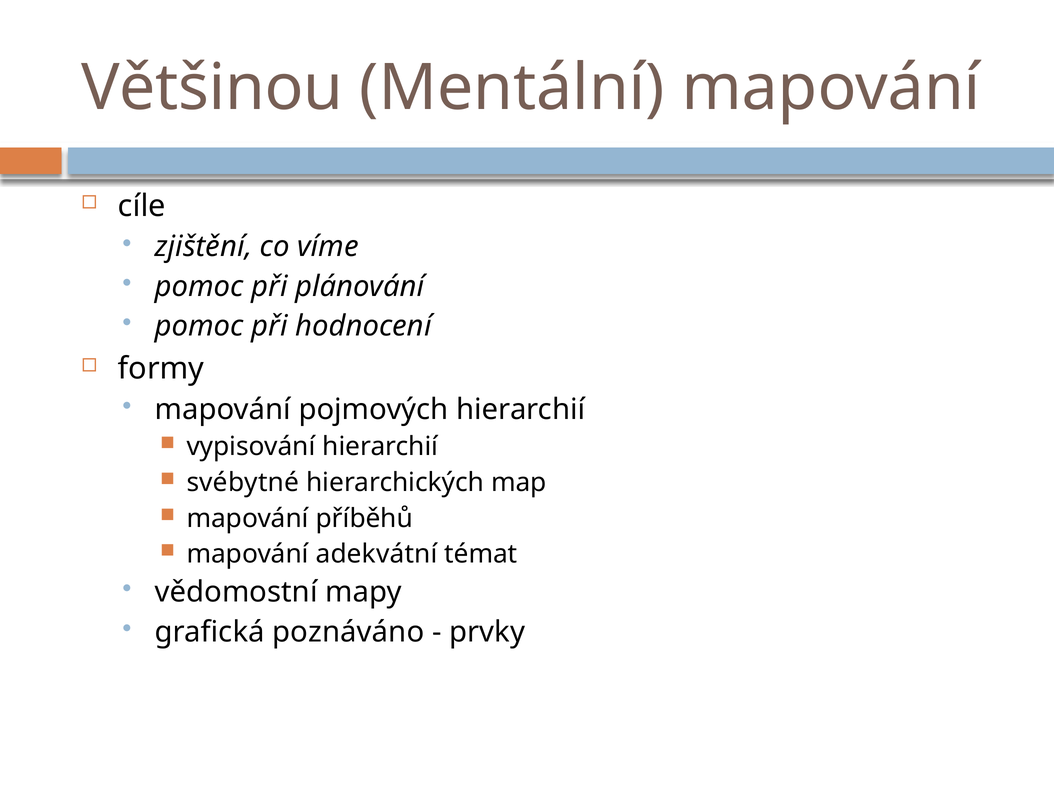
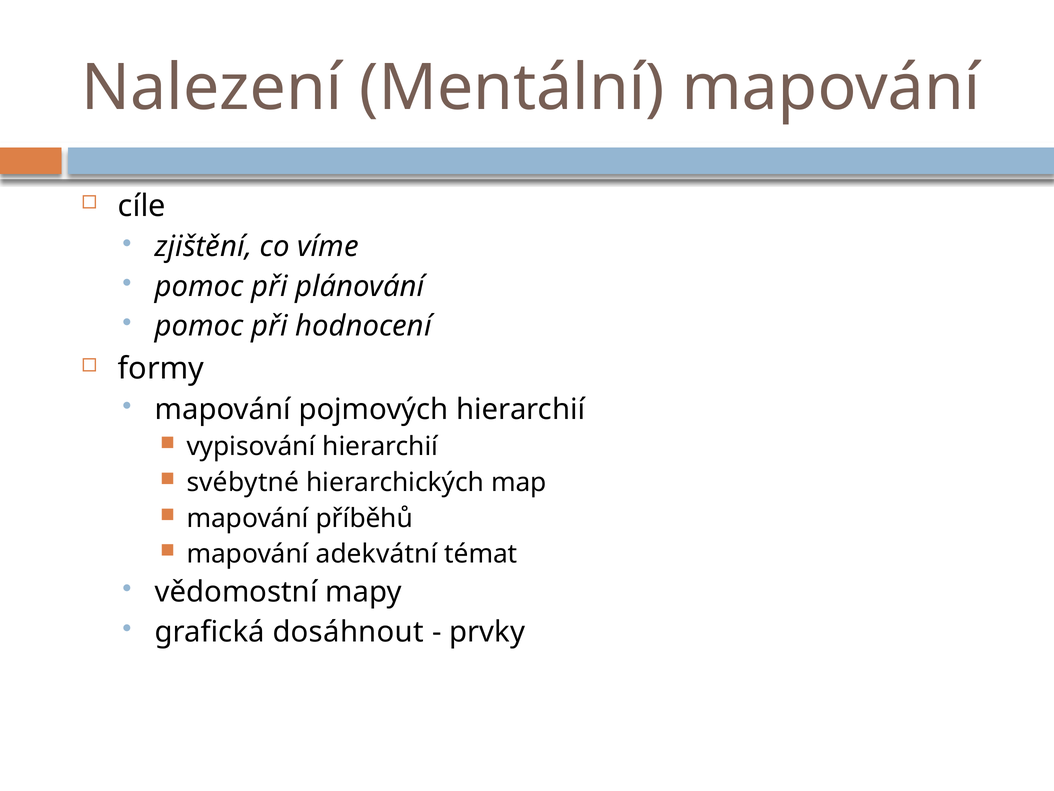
Většinou: Většinou -> Nalezení (212, 88)
poznáváno: poznáváno -> dosáhnout (348, 631)
